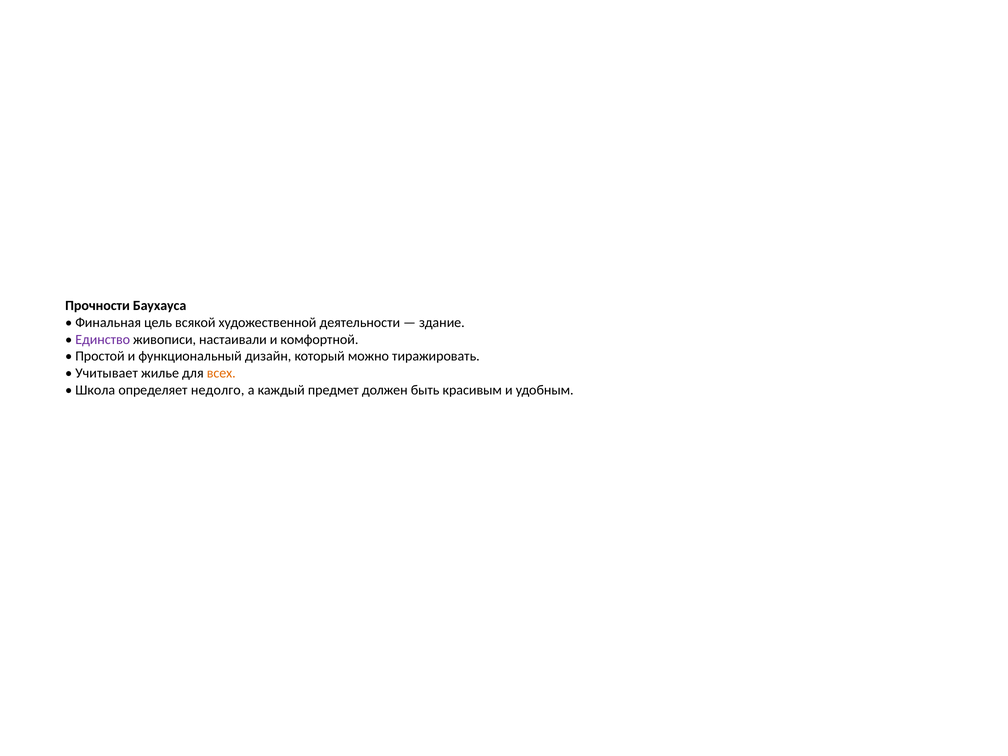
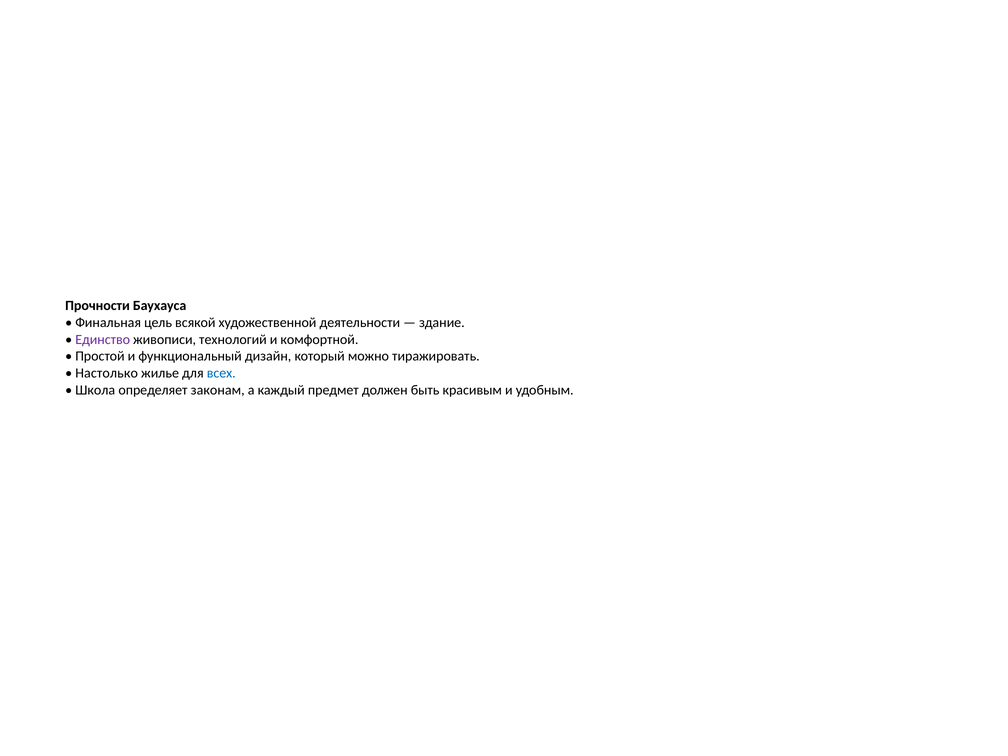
настаивали: настаивали -> технологий (233, 339)
Учитывает: Учитывает -> Настолько (107, 373)
всех colour: orange -> blue (221, 373)
недолго: недолго -> законам (218, 390)
